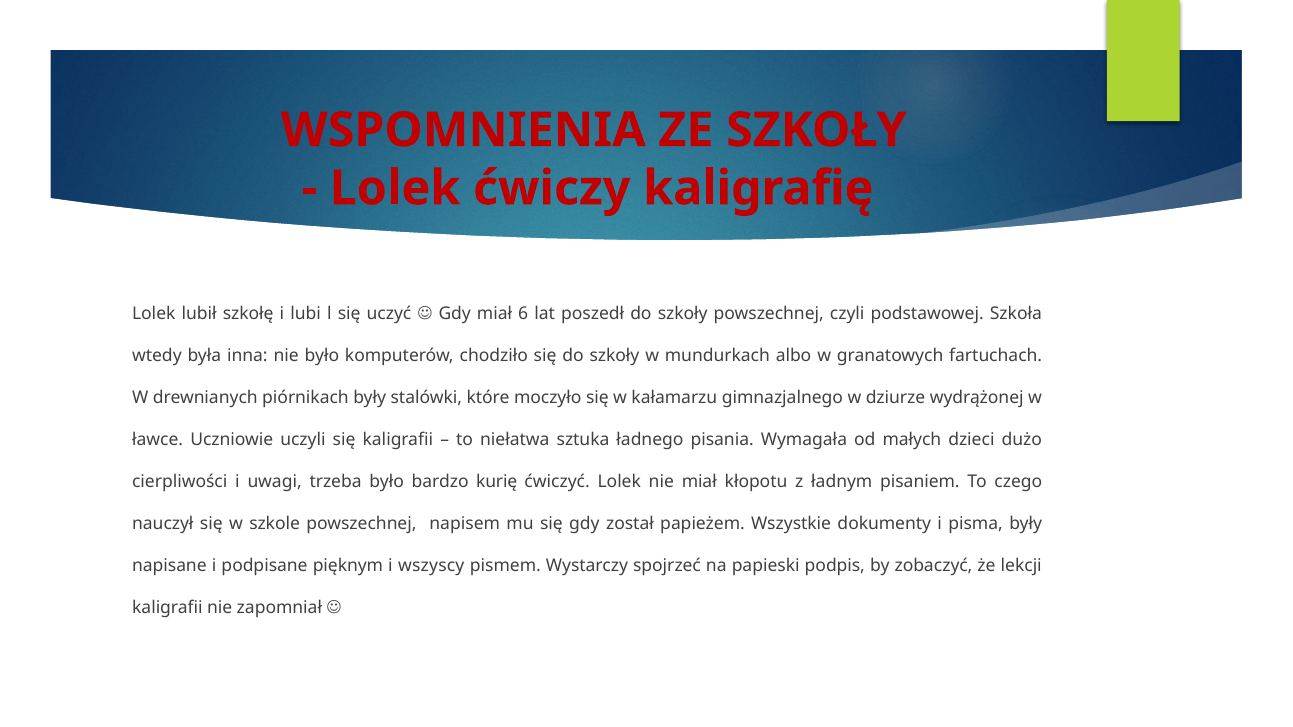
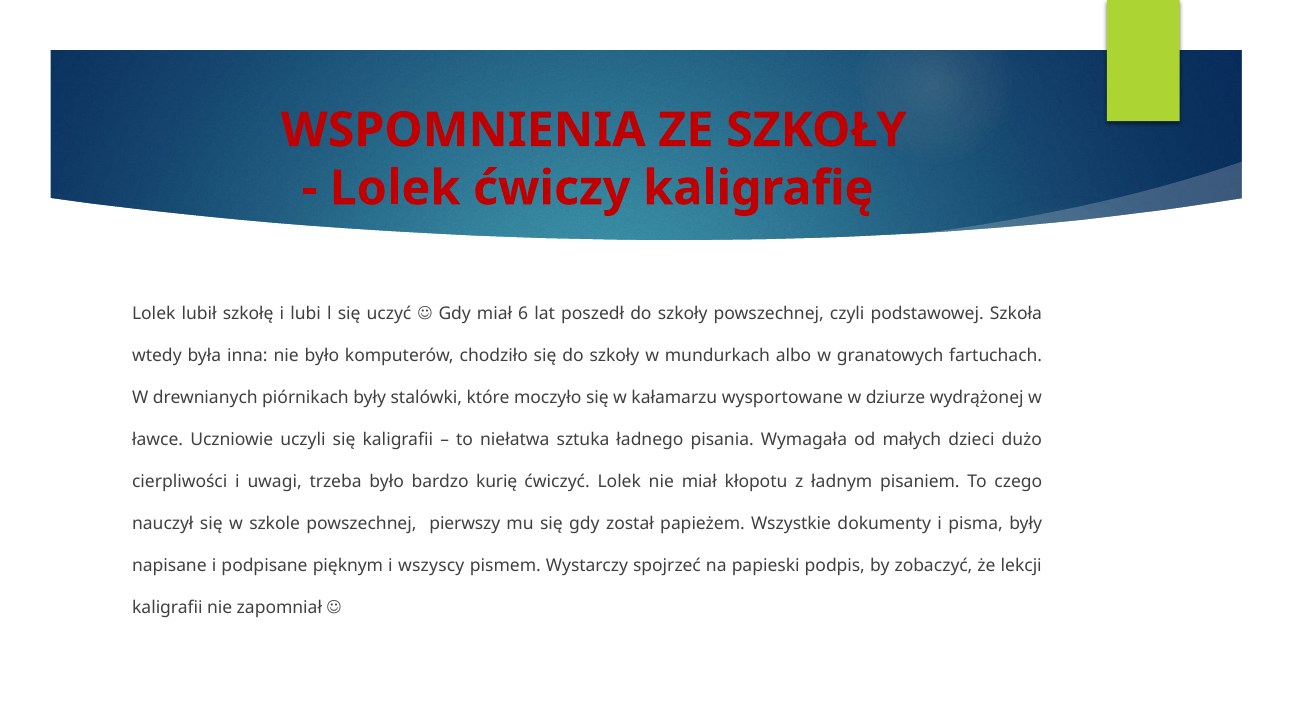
gimnazjalnego: gimnazjalnego -> wysportowane (782, 398)
napisem: napisem -> pierwszy (465, 524)
